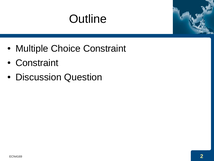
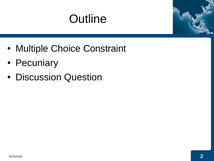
Constraint: Constraint -> Pecuniary (37, 63)
